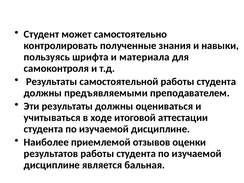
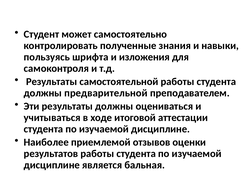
материала: материала -> изложения (144, 57)
предъявляемыми: предъявляемыми -> предварительной (106, 93)
